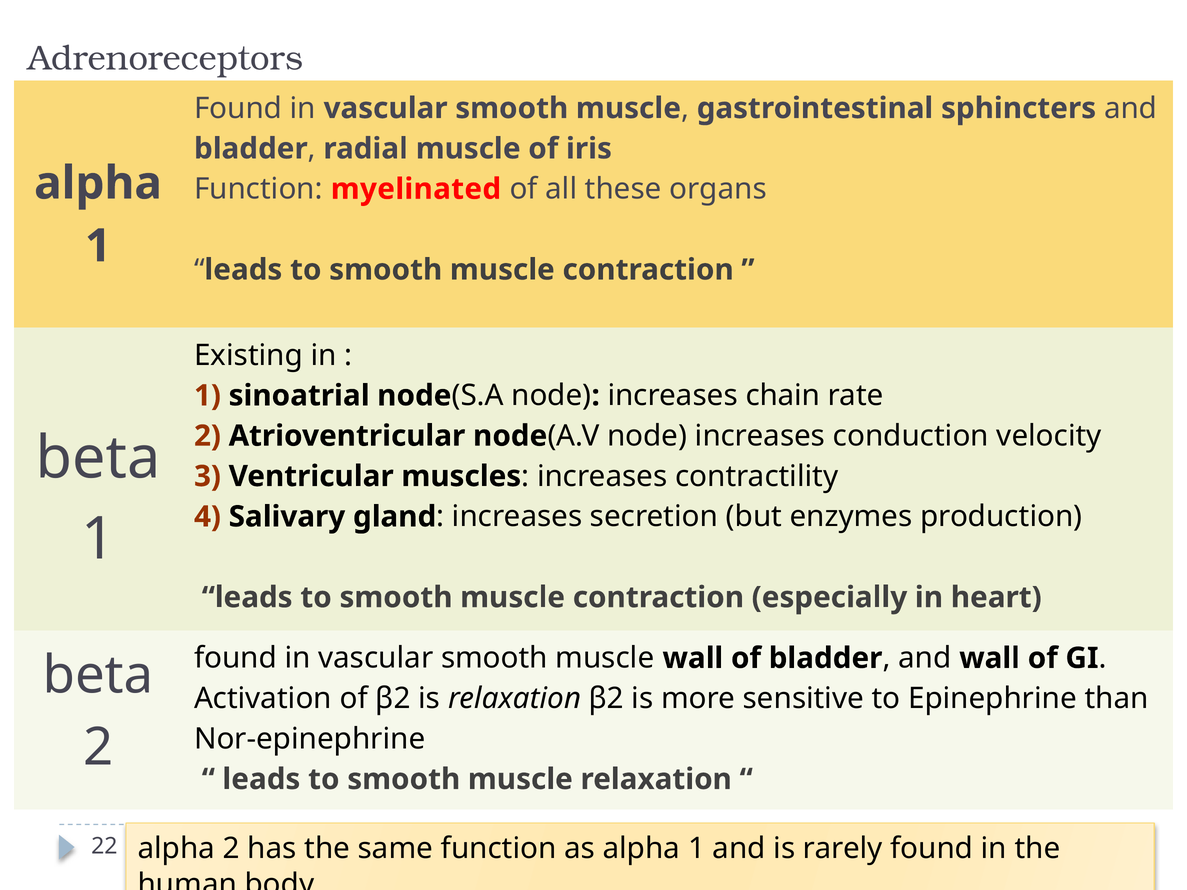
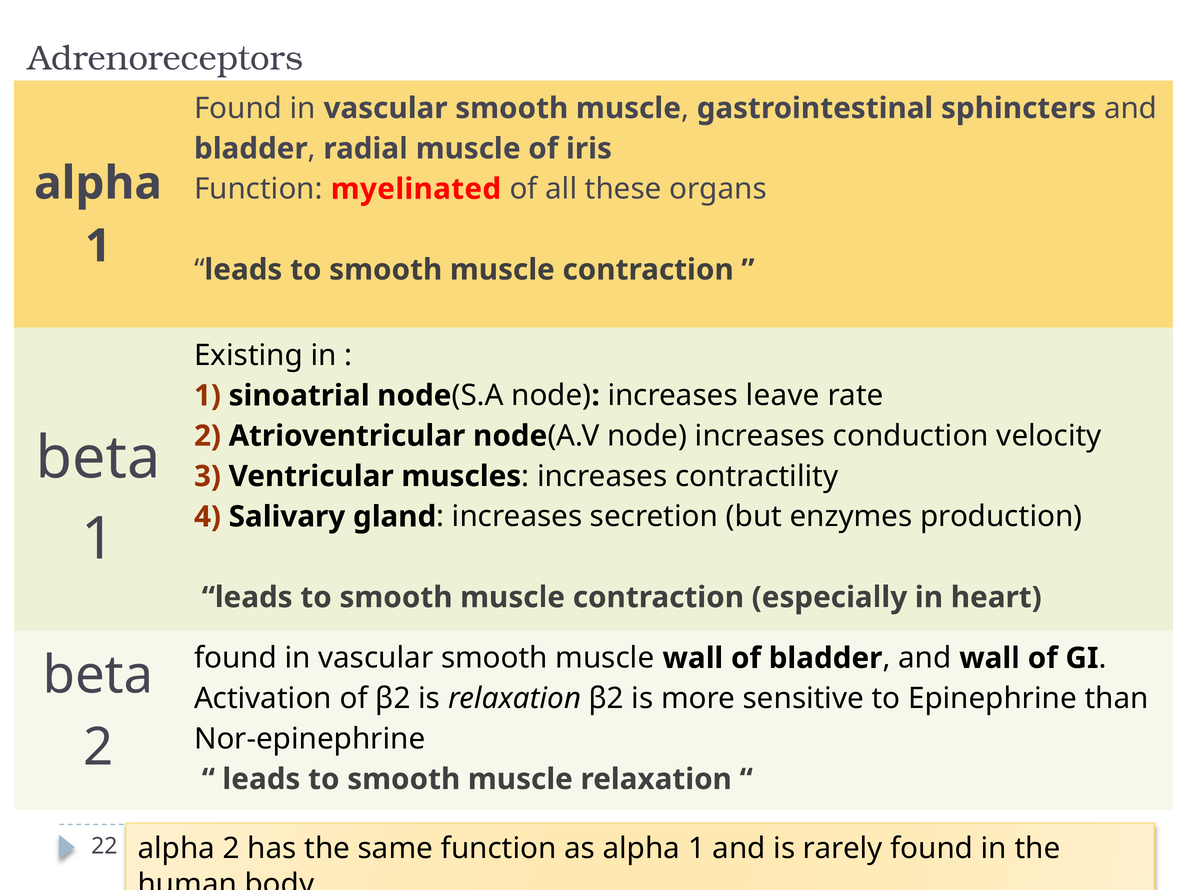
chain: chain -> leave (783, 396)
